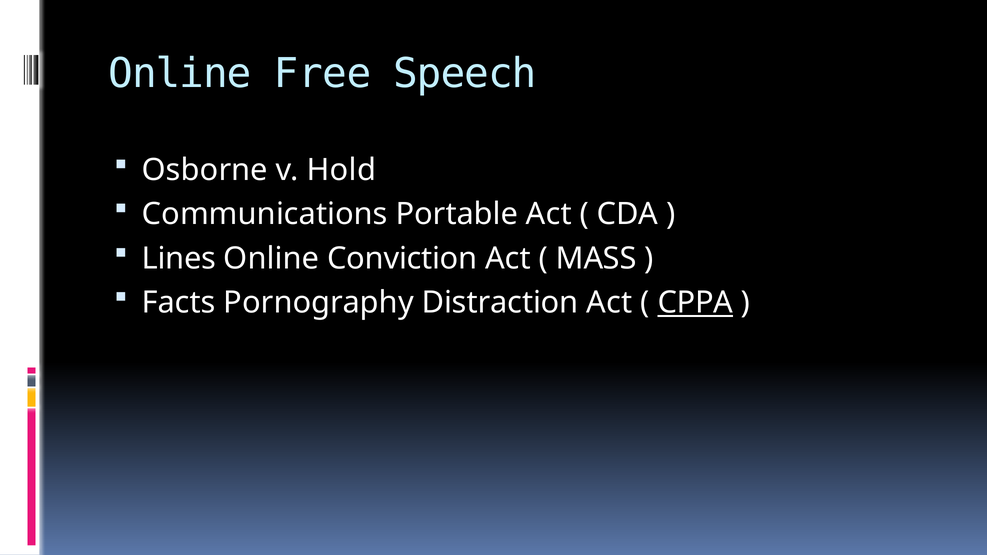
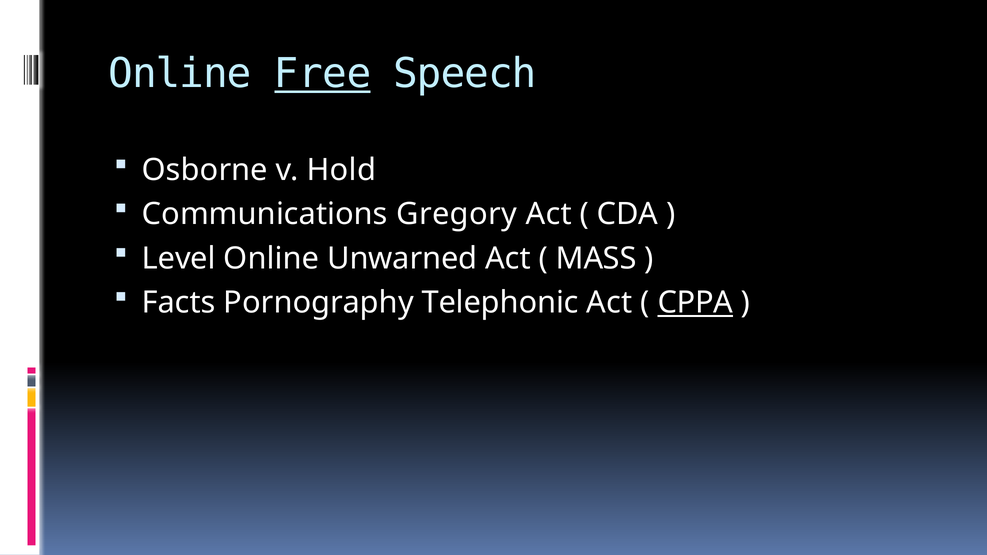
Free underline: none -> present (323, 74)
Portable: Portable -> Gregory (457, 214)
Lines: Lines -> Level (179, 258)
Conviction: Conviction -> Unwarned (402, 258)
Distraction: Distraction -> Telephonic (500, 303)
